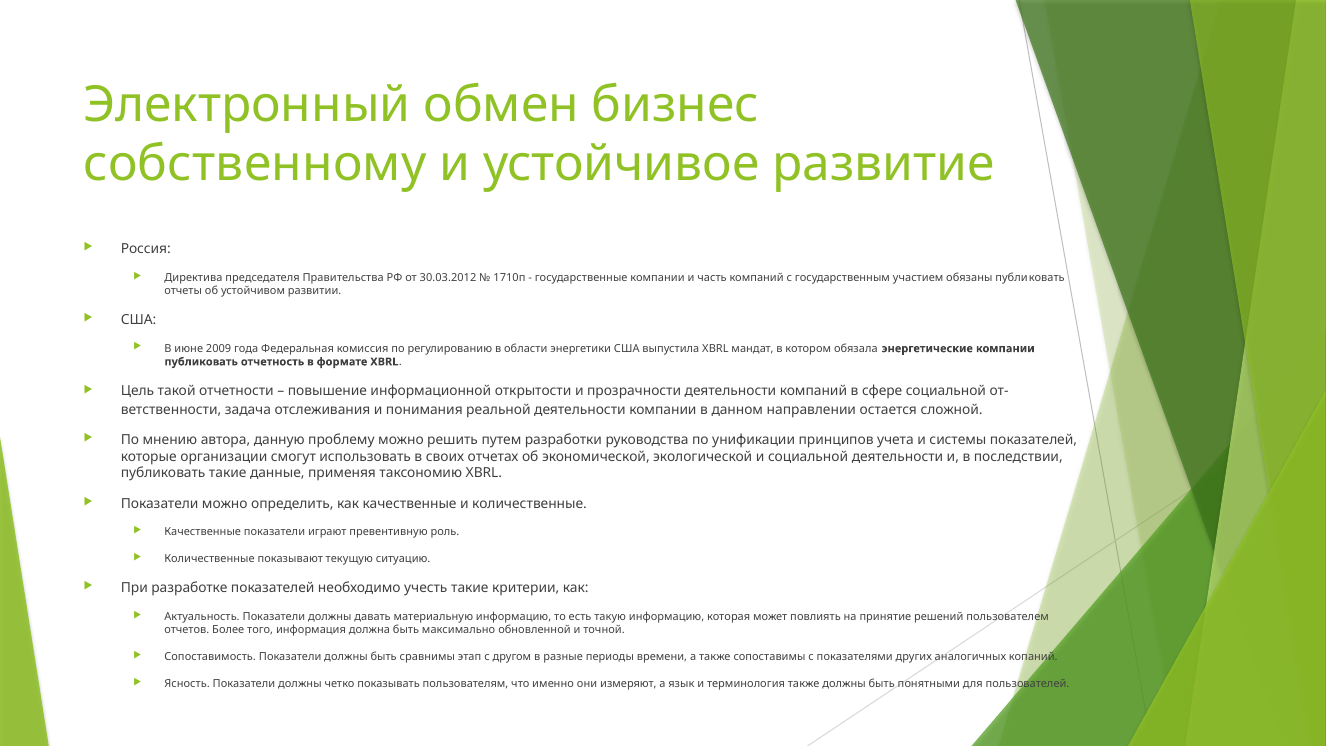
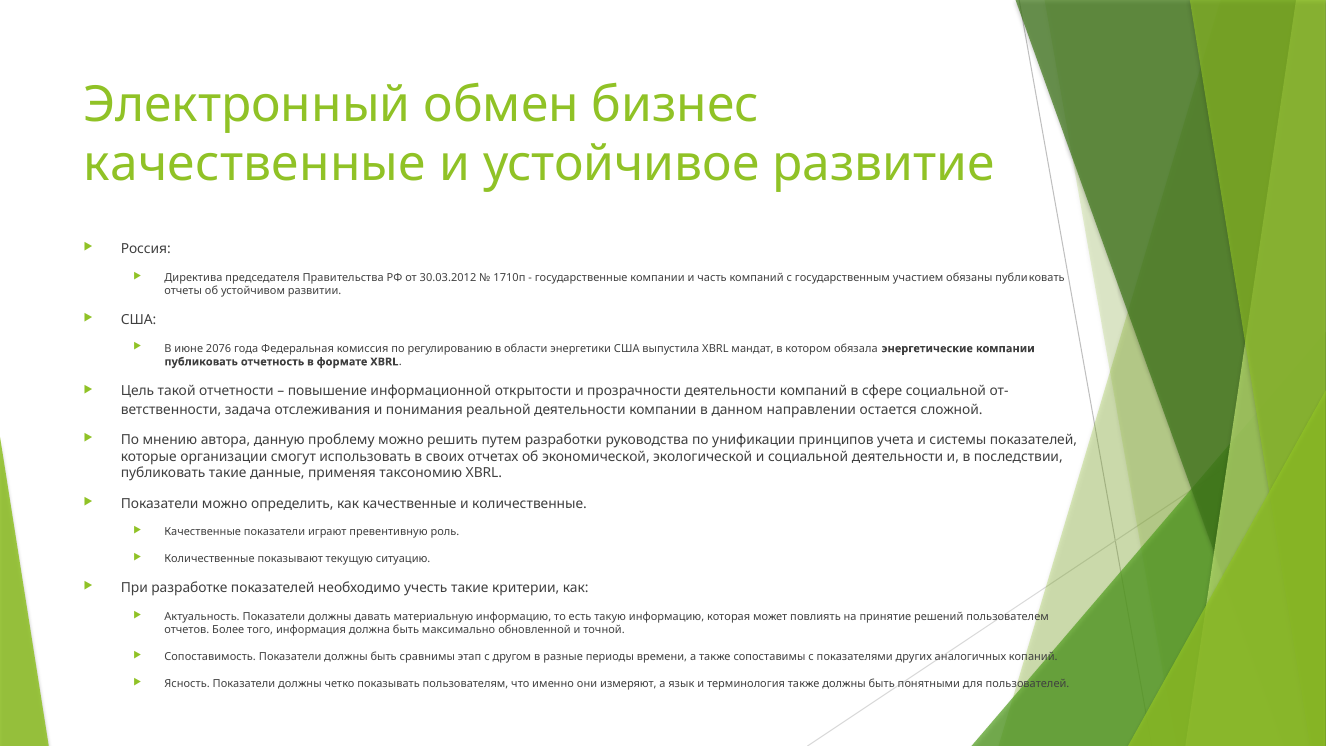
собственному: собственному -> качественные (255, 164)
2009: 2009 -> 2076 (219, 348)
